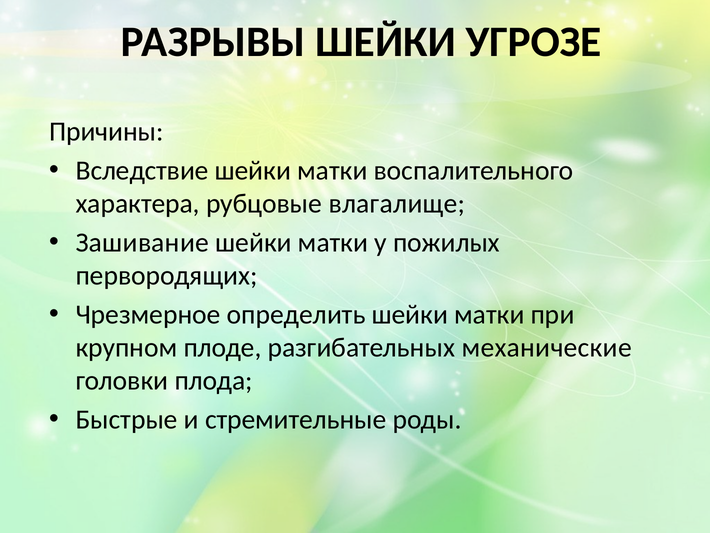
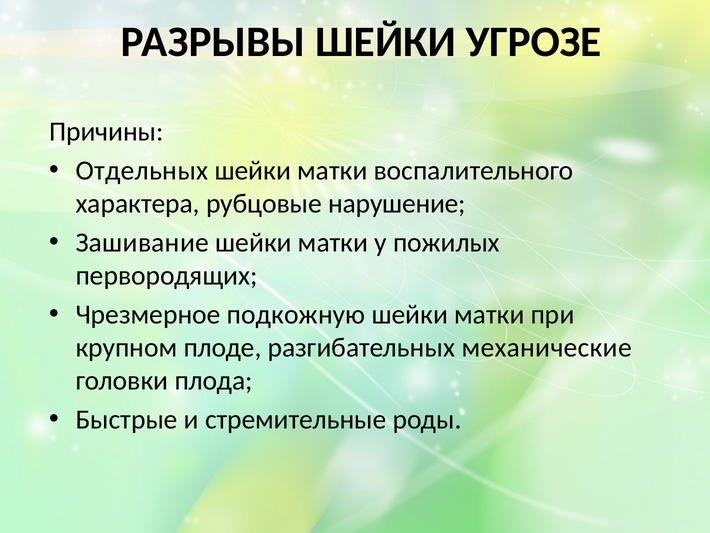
Вследствие: Вследствие -> Отдельных (142, 170)
влагалище: влагалище -> нарушение (397, 204)
определить: определить -> подкожную (296, 314)
